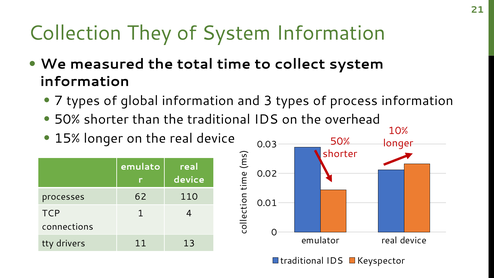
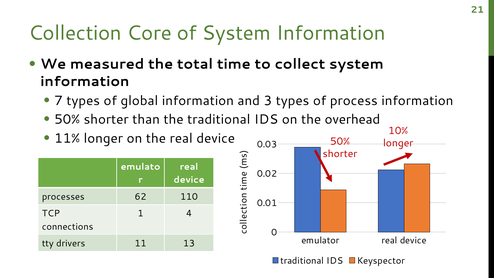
They: They -> Core (149, 33)
15%: 15% -> 11% (67, 138)
